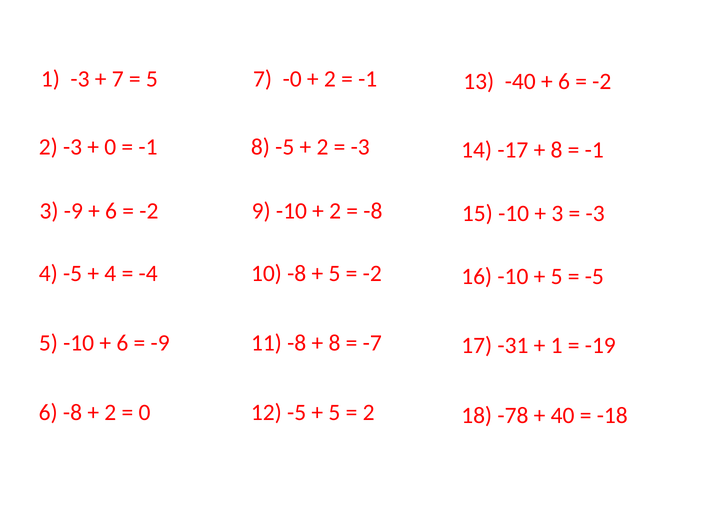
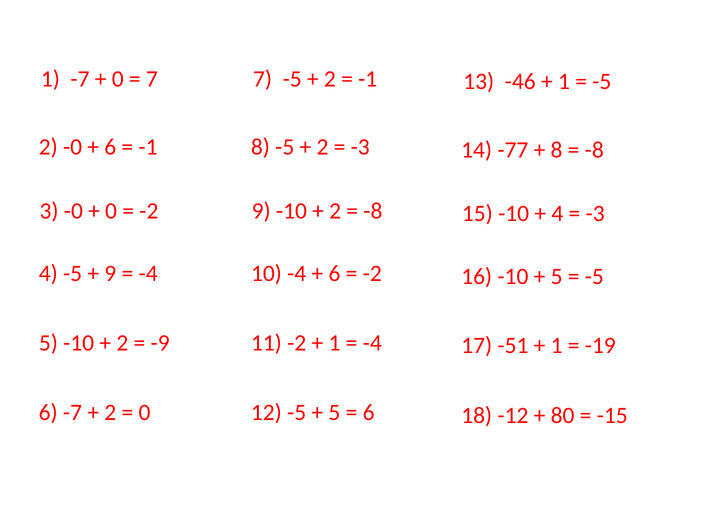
1 -3: -3 -> -7 (80, 79)
7: 7 -> 0 (118, 79)
5: 5 -> 7 (152, 79)
7 -0: -0 -> -5 (292, 79)
-40: -40 -> -46 (520, 82)
6: 6 -> 1 (564, 82)
-2: -2 -> -5 (602, 82)
2 -3: -3 -> -0 (73, 147)
0: 0 -> 6 (110, 147)
-17: -17 -> -77 (513, 150)
-1: -1 -> -8 (594, 150)
3 -9: -9 -> -0 (73, 211)
6: 6 -> 0 (111, 211)
3: 3 -> 4 (557, 214)
4: 4 -> 9 (110, 274)
10 -8: -8 -> -4 (297, 274)
5: 5 -> 6 (334, 274)
6: 6 -> 2 (122, 343)
11 -8: -8 -> -2 (297, 343)
8: 8 -> 1 (334, 343)
-7: -7 -> -4 (372, 343)
-31: -31 -> -51 (513, 346)
6 -8: -8 -> -7 (73, 413)
2: 2 -> 6 (369, 413)
-78: -78 -> -12 (513, 415)
40: 40 -> 80 (563, 415)
-18: -18 -> -15 (612, 415)
